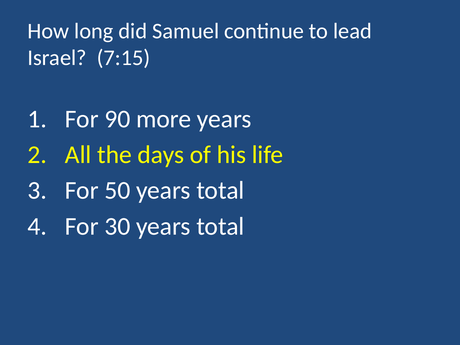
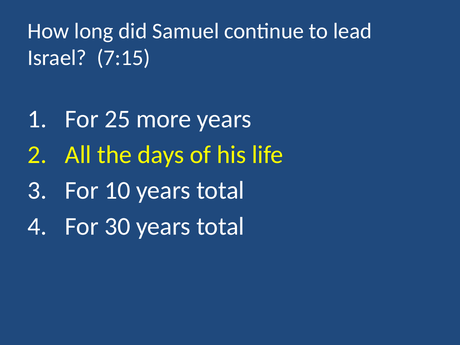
90: 90 -> 25 (117, 119)
50: 50 -> 10 (117, 191)
